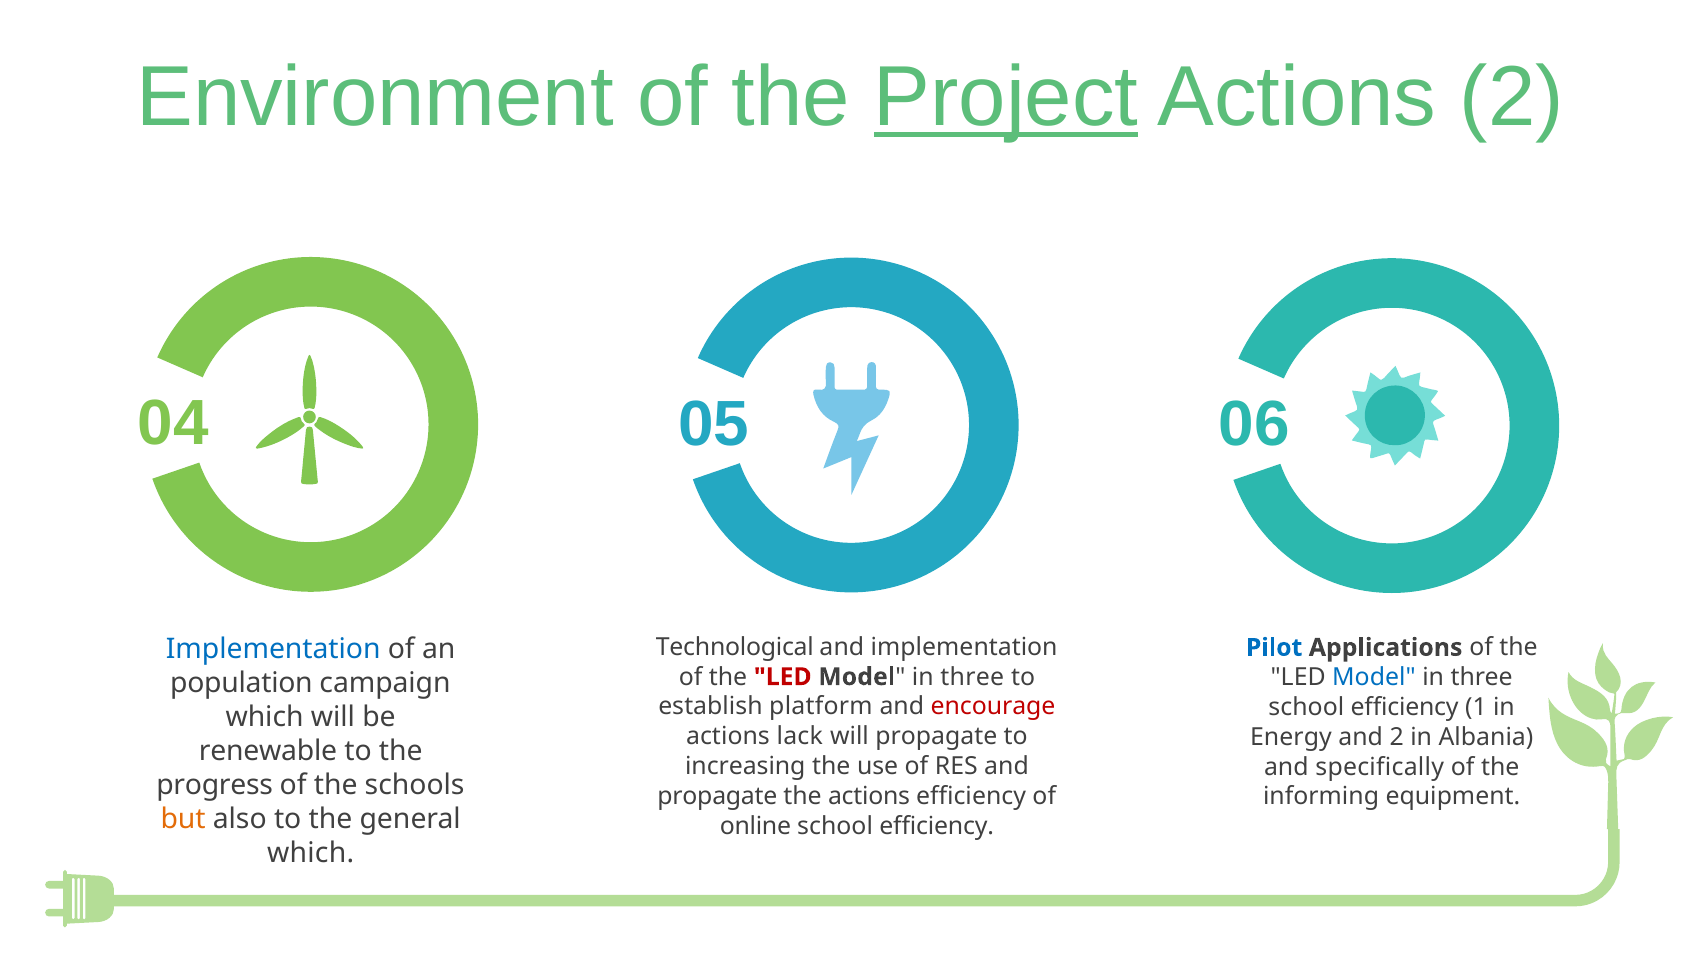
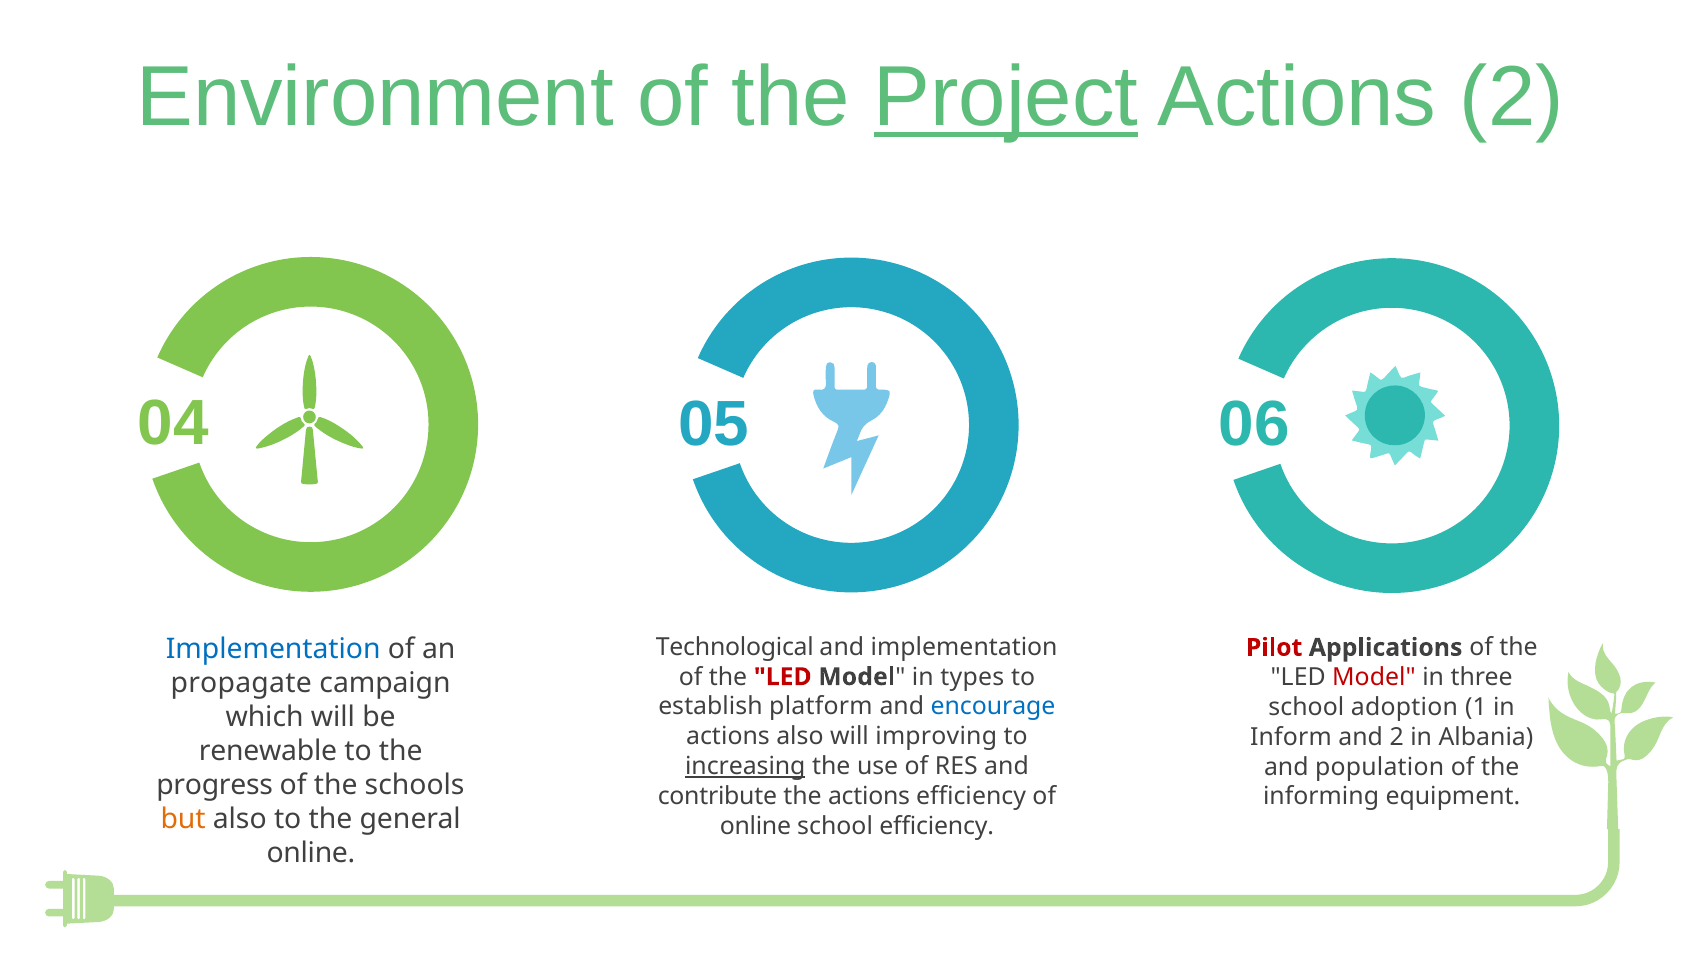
Pilot colour: blue -> red (1274, 648)
three: three -> types (972, 677)
Model colour: blue -> red (1374, 677)
population: population -> propagate (241, 683)
encourage colour: red -> blue (993, 707)
efficiency: efficiency -> adoption (1404, 707)
actions lack: lack -> also (800, 736)
will propagate: propagate -> improving (936, 736)
Energy: Energy -> Inform (1291, 737)
increasing underline: none -> present (745, 766)
specifically: specifically -> population (1380, 767)
propagate: propagate -> contribute (717, 796)
which: which -> online (311, 853)
